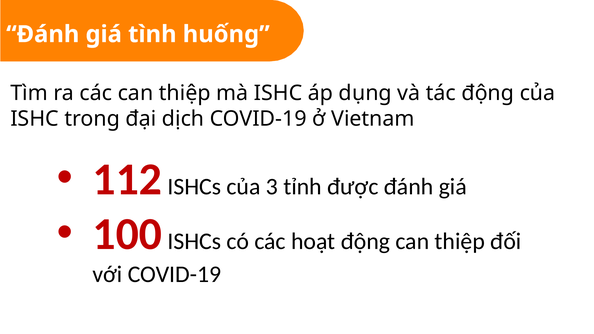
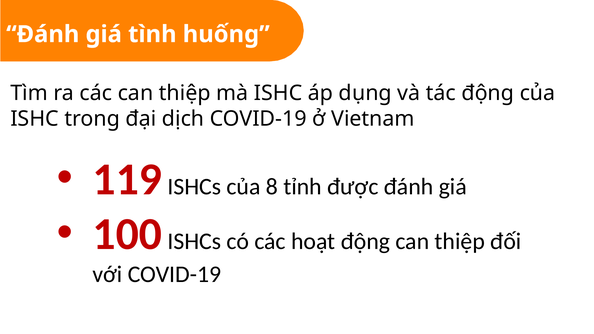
112: 112 -> 119 (127, 179)
3: 3 -> 8 (272, 187)
